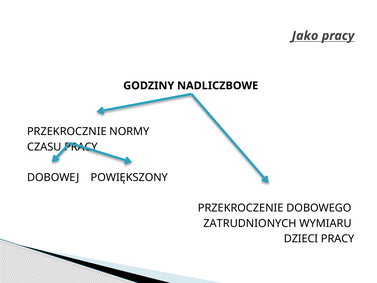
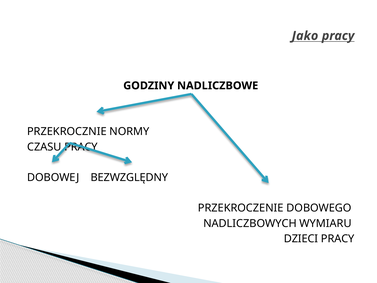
POWIĘKSZONY: POWIĘKSZONY -> BEZWZGLĘDNY (129, 177)
ZATRUDNIONYCH: ZATRUDNIONYCH -> NADLICZBOWYCH (250, 223)
